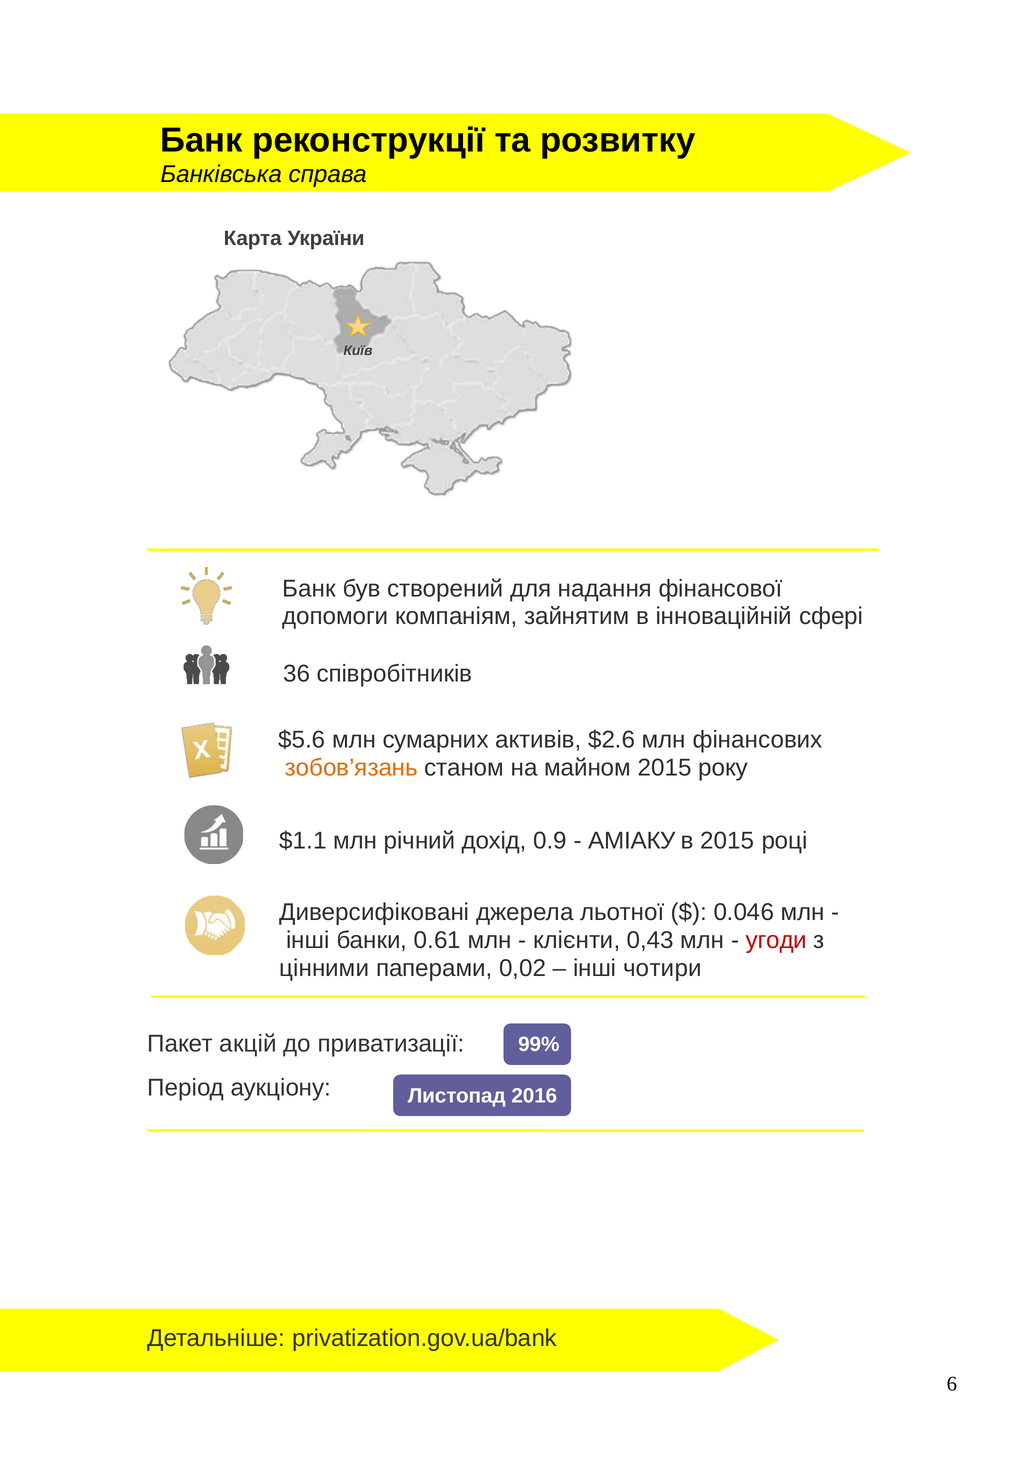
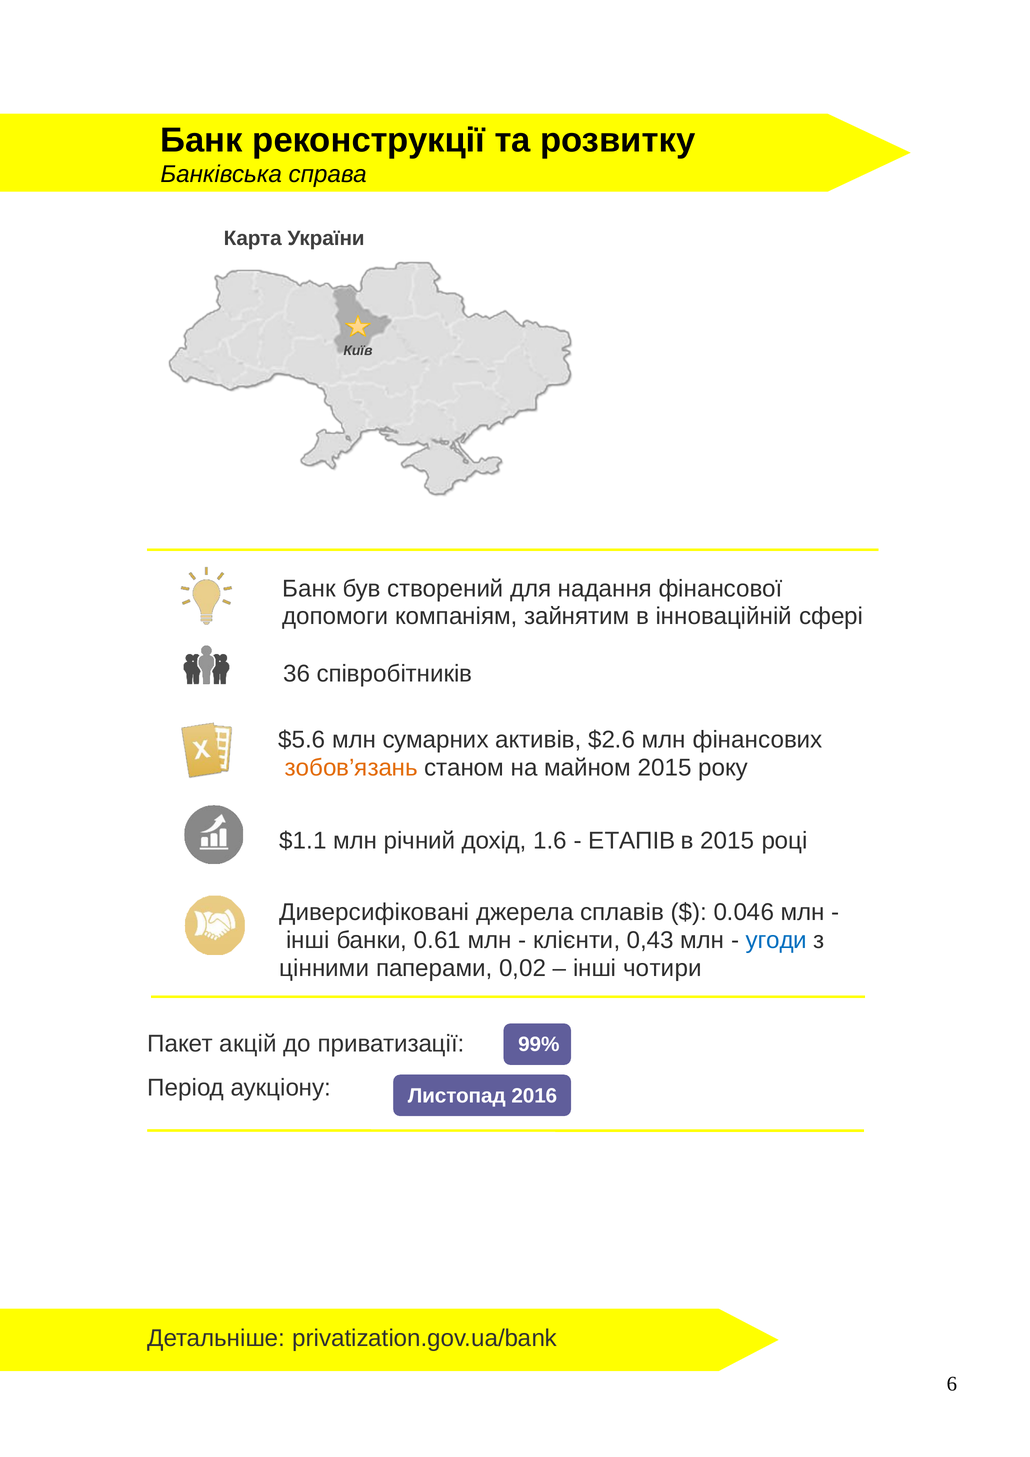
0.9: 0.9 -> 1.6 (550, 841)
АМІАКУ: АМІАКУ -> ЕТАПІВ (632, 841)
льотної: льотної -> сплавів (622, 913)
угоди colour: red -> blue (776, 941)
